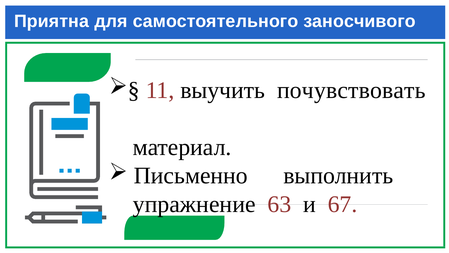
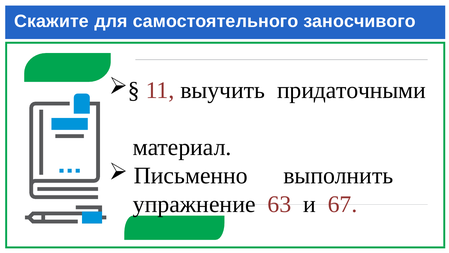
Приятна: Приятна -> Скажите (51, 21)
почувствовать: почувствовать -> придаточными (351, 90)
